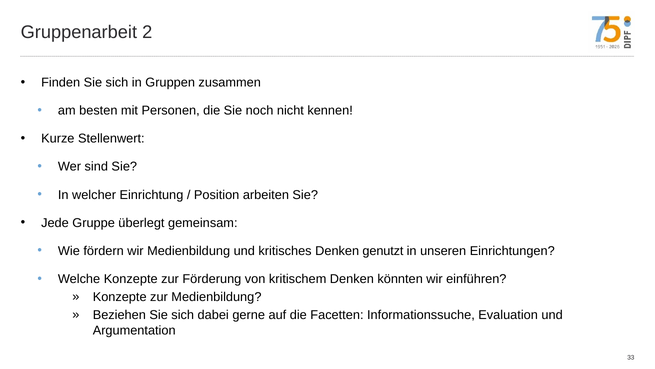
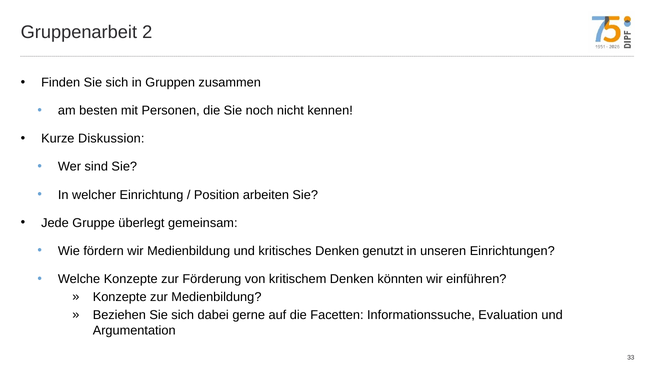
Stellenwert: Stellenwert -> Diskussion (111, 138)
